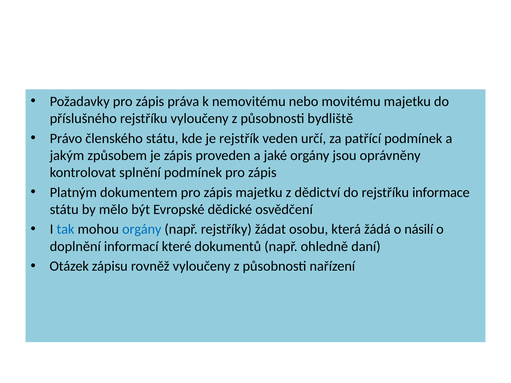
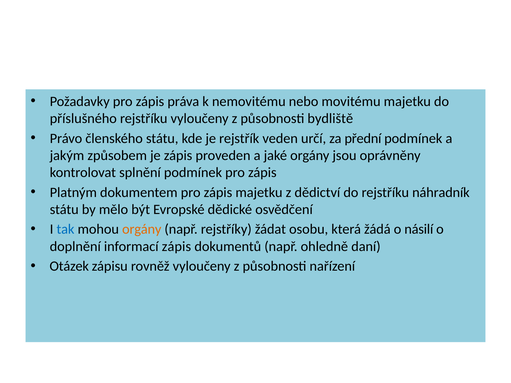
patřící: patřící -> přední (363, 138)
informace: informace -> náhradník (441, 192)
orgány colour: blue -> orange (142, 229)
informací které: které -> zápis (176, 247)
